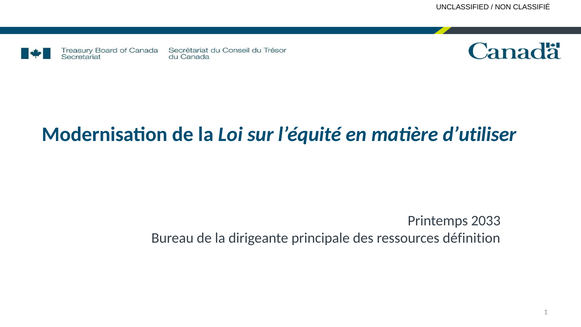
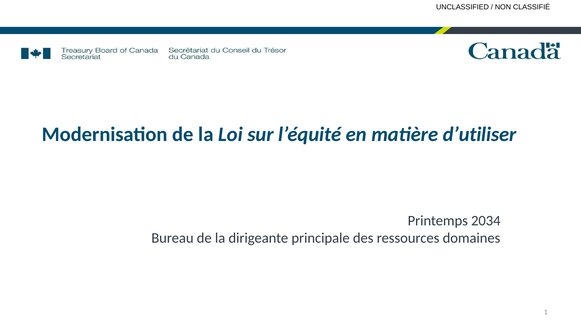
2033: 2033 -> 2034 (486, 221)
définition: définition -> domaines (472, 238)
